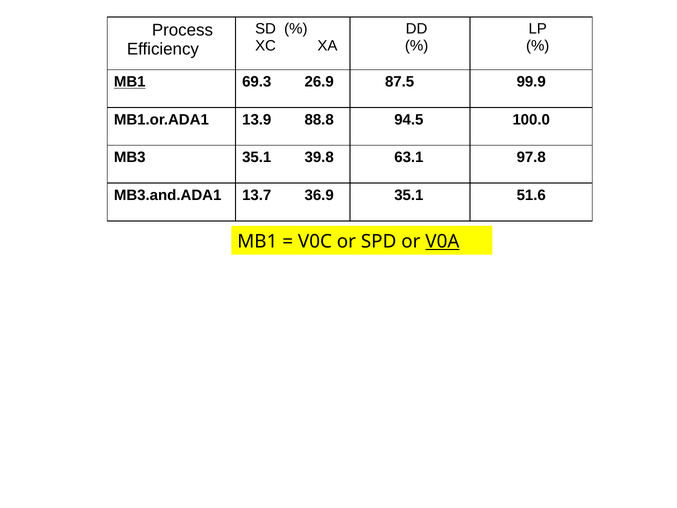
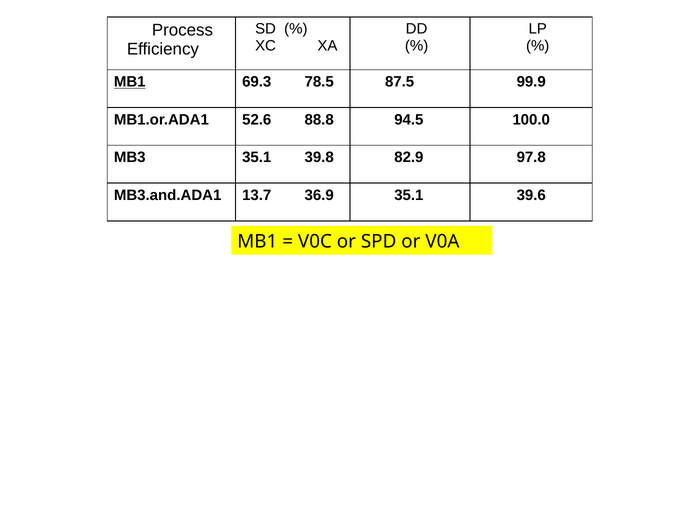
26.9: 26.9 -> 78.5 (319, 82)
13.9: 13.9 -> 52.6 (257, 119)
63.1: 63.1 -> 82.9 (409, 157)
51.6: 51.6 -> 39.6 (531, 195)
V0A underline: present -> none (442, 241)
